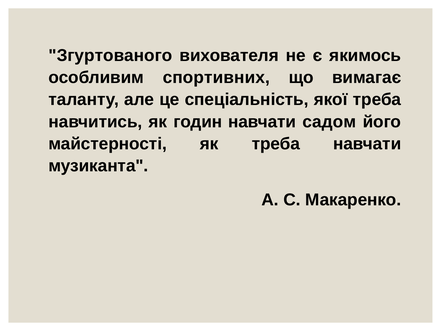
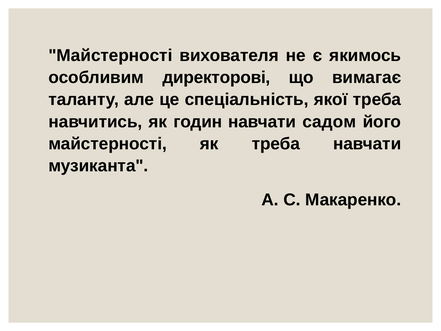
Згуртованого: Згуртованого -> Майстерності (110, 55)
спортивних: спортивних -> директорові (216, 78)
